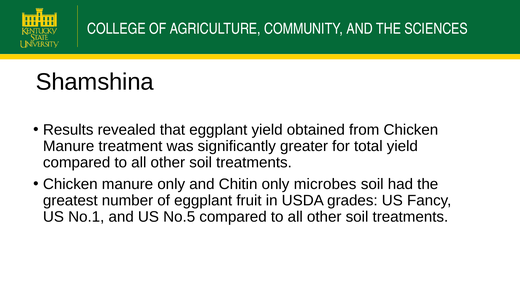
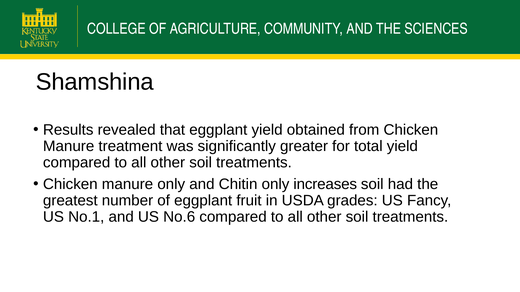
microbes: microbes -> increases (325, 185)
No.5: No.5 -> No.6 (179, 217)
